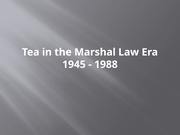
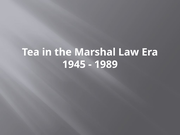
1988: 1988 -> 1989 (106, 64)
